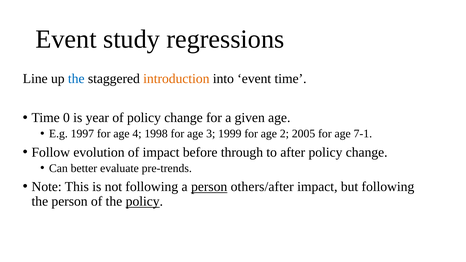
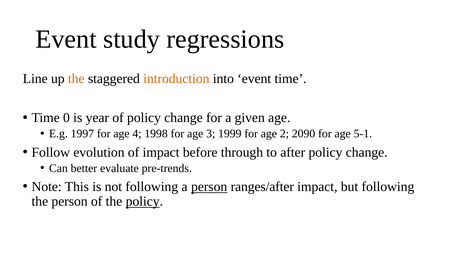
the colour: blue -> orange (76, 79)
2005: 2005 -> 2090 (304, 134)
7-1: 7-1 -> 5-1 (363, 134)
others/after: others/after -> ranges/after (262, 187)
